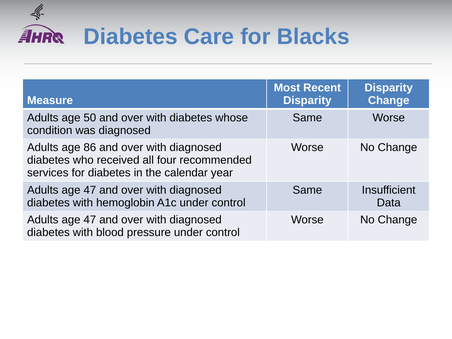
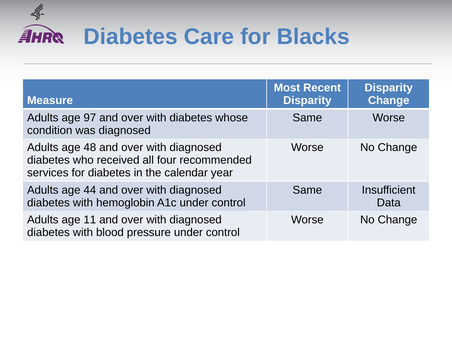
50: 50 -> 97 (90, 118)
86: 86 -> 48 (90, 148)
47: 47 -> 44 (90, 190)
47: 47 -> 11 (90, 220)
